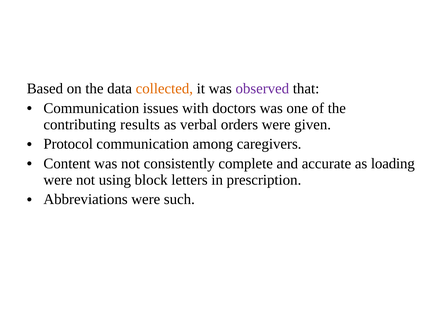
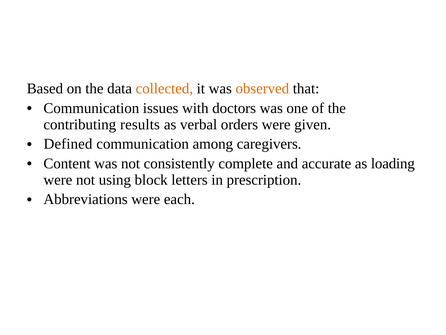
observed colour: purple -> orange (262, 89)
Protocol: Protocol -> Defined (68, 144)
such: such -> each (179, 199)
